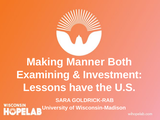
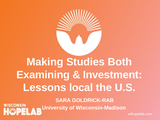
Manner: Manner -> Studies (86, 62)
have: have -> local (81, 88)
